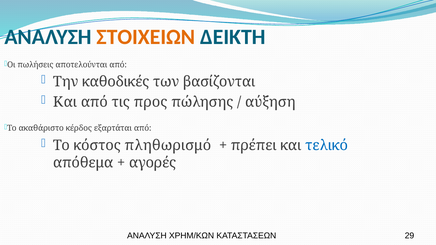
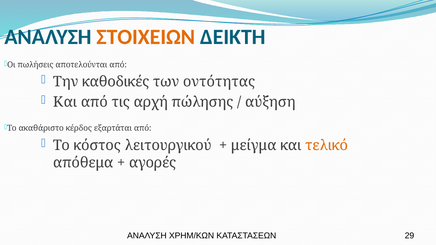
βασίζονται: βασίζονται -> οντότητας (219, 82)
προς: προς -> αρχή (151, 102)
πληθωρισμό: πληθωρισμό -> λειτουργικού (168, 145)
πρέπει: πρέπει -> μείγμα (254, 145)
τελικό colour: blue -> orange (327, 145)
